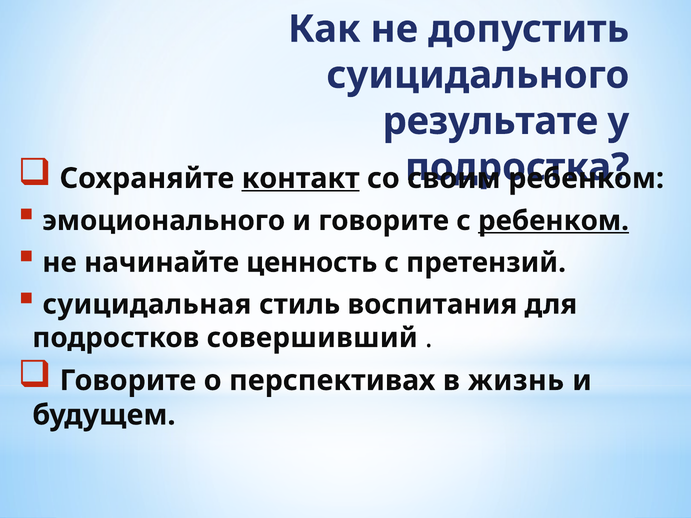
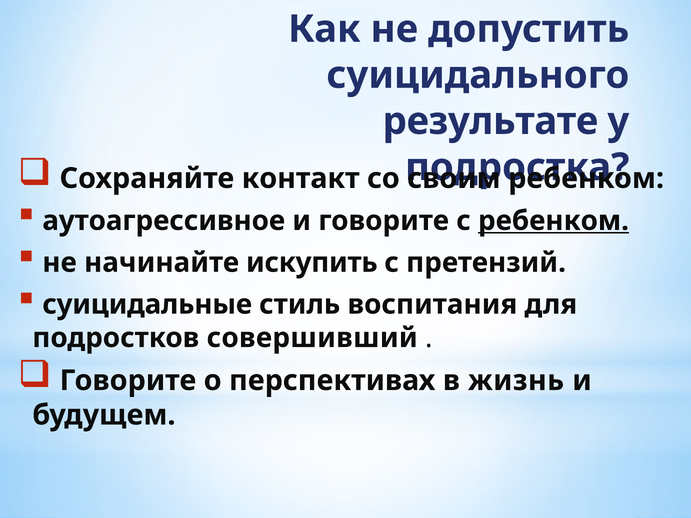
контакт underline: present -> none (301, 178)
эмоционального: эмоционального -> аутоагрессивное (164, 221)
ценность: ценность -> искупить (312, 263)
суицидальная: суицидальная -> суицидальные (147, 305)
